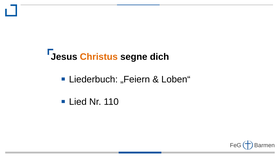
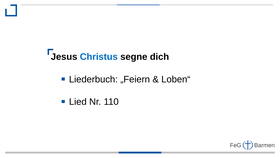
Christus colour: orange -> blue (99, 57)
